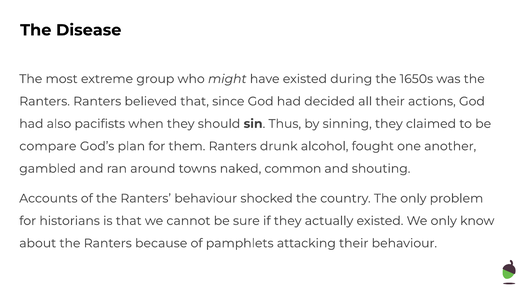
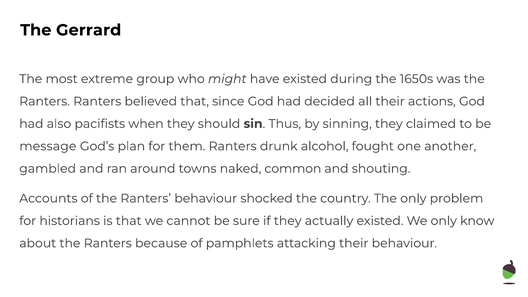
Disease: Disease -> Gerrard (89, 30)
compare: compare -> message (48, 146)
